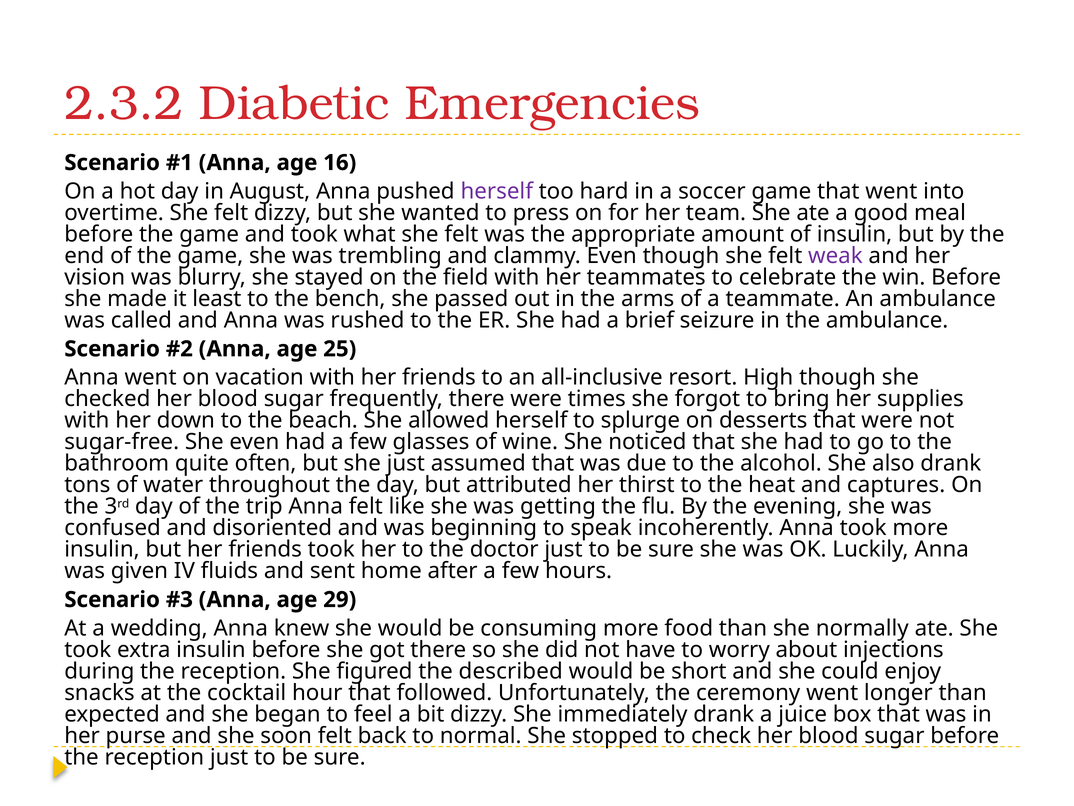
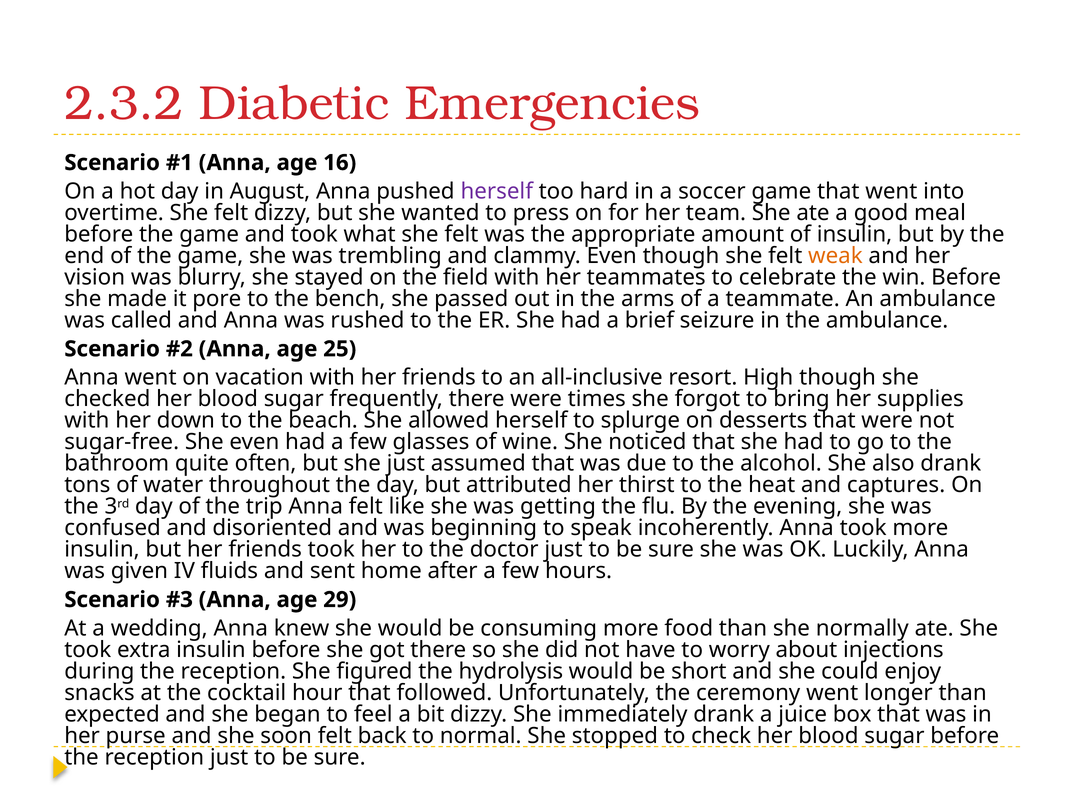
weak colour: purple -> orange (835, 256)
least: least -> pore (217, 299)
described: described -> hydrolysis (511, 671)
